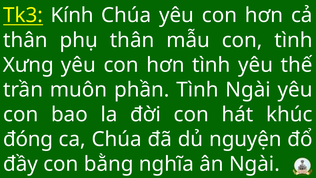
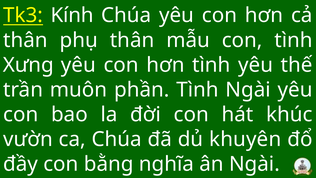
đóng: đóng -> vườn (28, 139)
nguyện: nguyện -> khuyên (245, 139)
